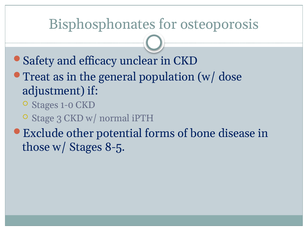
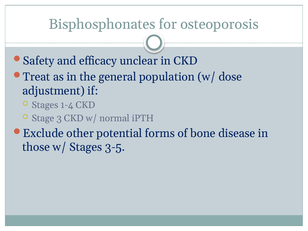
1-0: 1-0 -> 1-4 (67, 105)
8-5: 8-5 -> 3-5 (115, 147)
